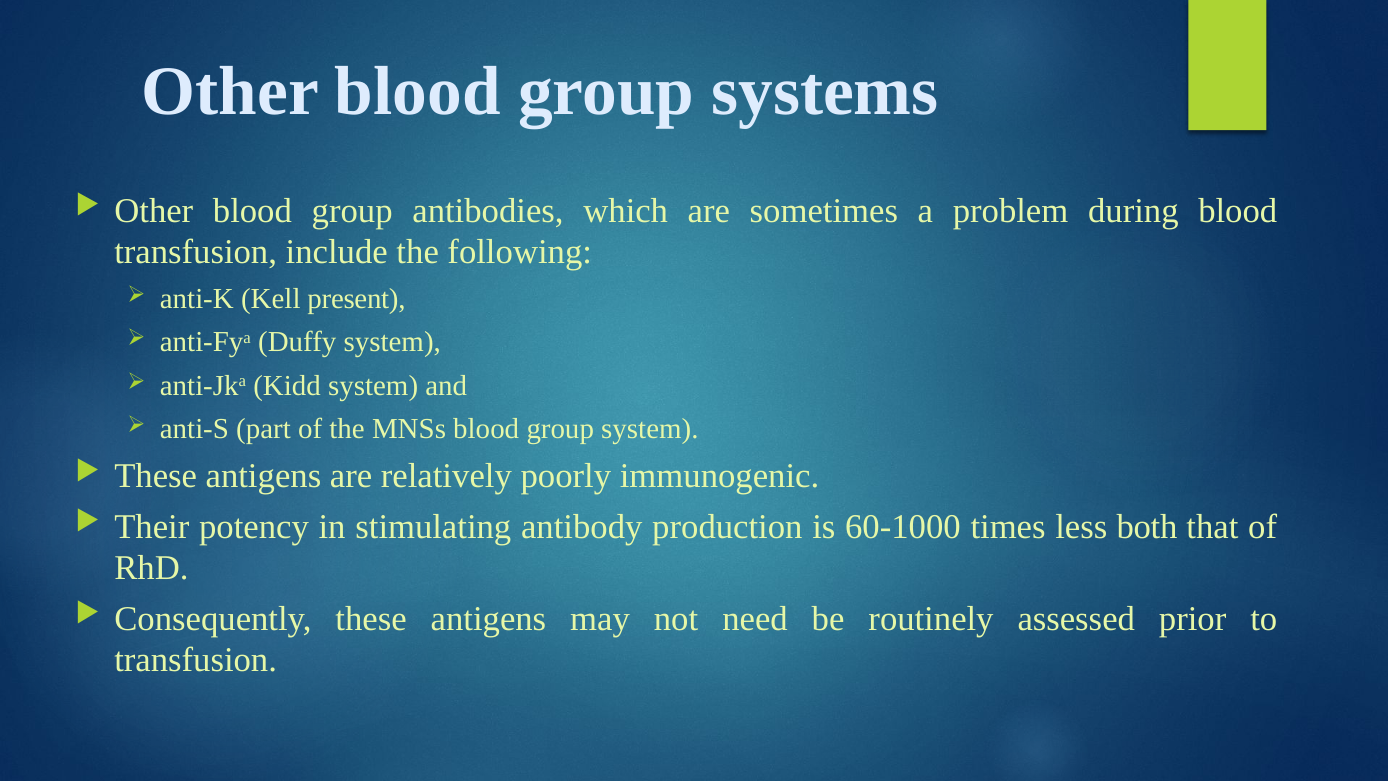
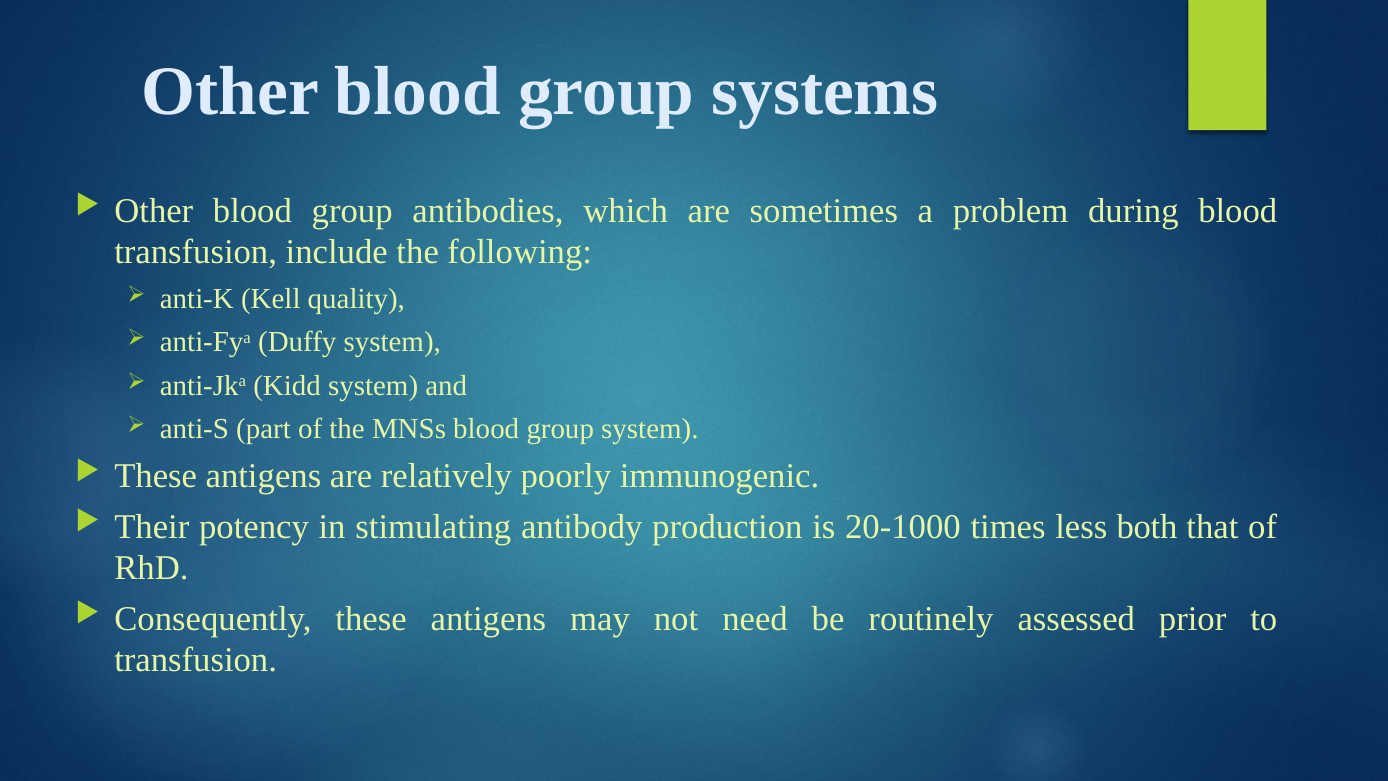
present: present -> quality (356, 299)
60-1000: 60-1000 -> 20-1000 (903, 526)
